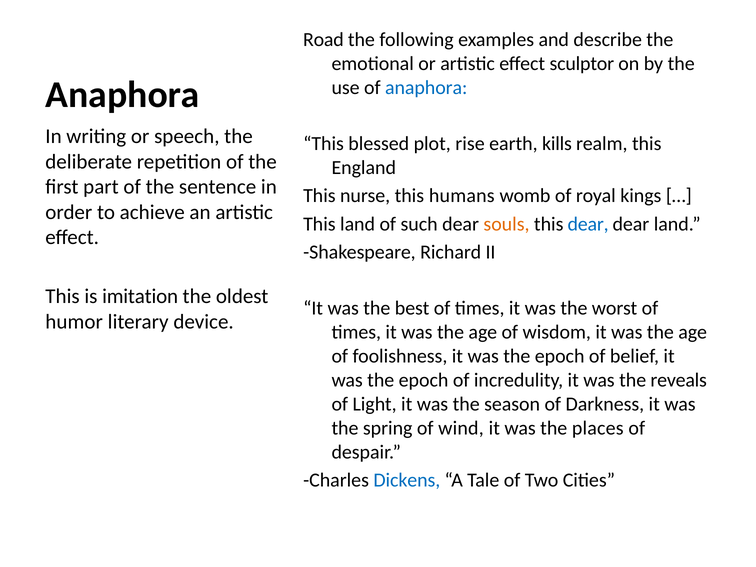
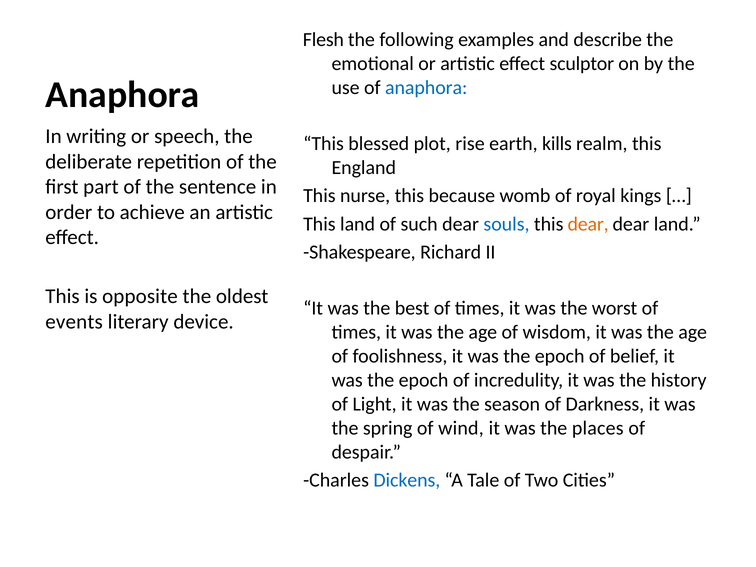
Road: Road -> Flesh (323, 40)
humans: humans -> because (462, 196)
souls colour: orange -> blue (506, 224)
dear colour: blue -> orange (588, 224)
imitation: imitation -> opposite (140, 296)
humor: humor -> events (74, 322)
reveals: reveals -> history (679, 380)
